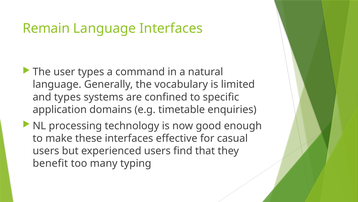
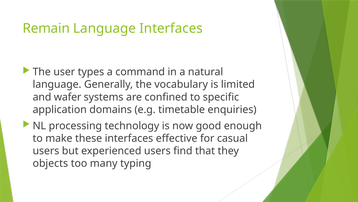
and types: types -> wafer (68, 97)
benefit: benefit -> objects (50, 163)
